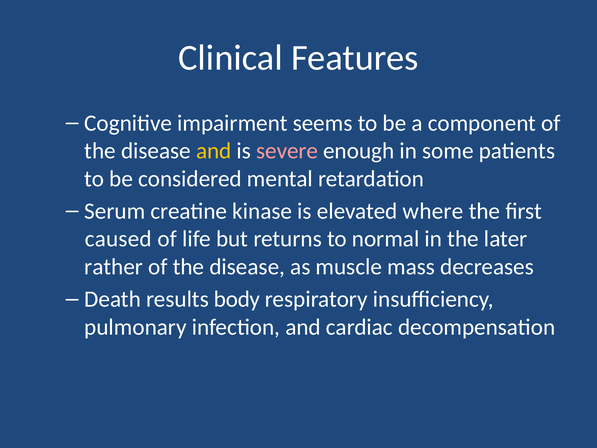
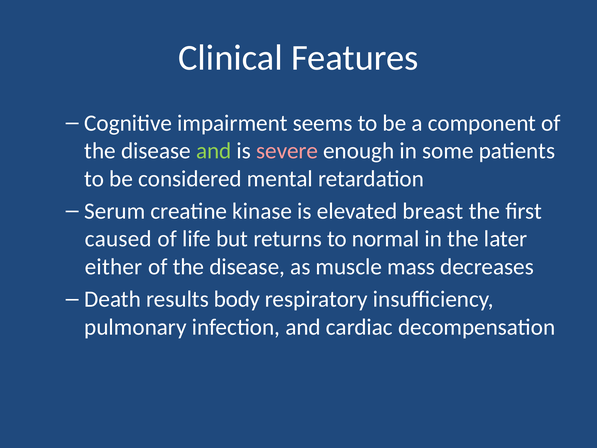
and colour: yellow -> light green (214, 151)
where: where -> breast (433, 211)
rather: rather -> either (114, 267)
